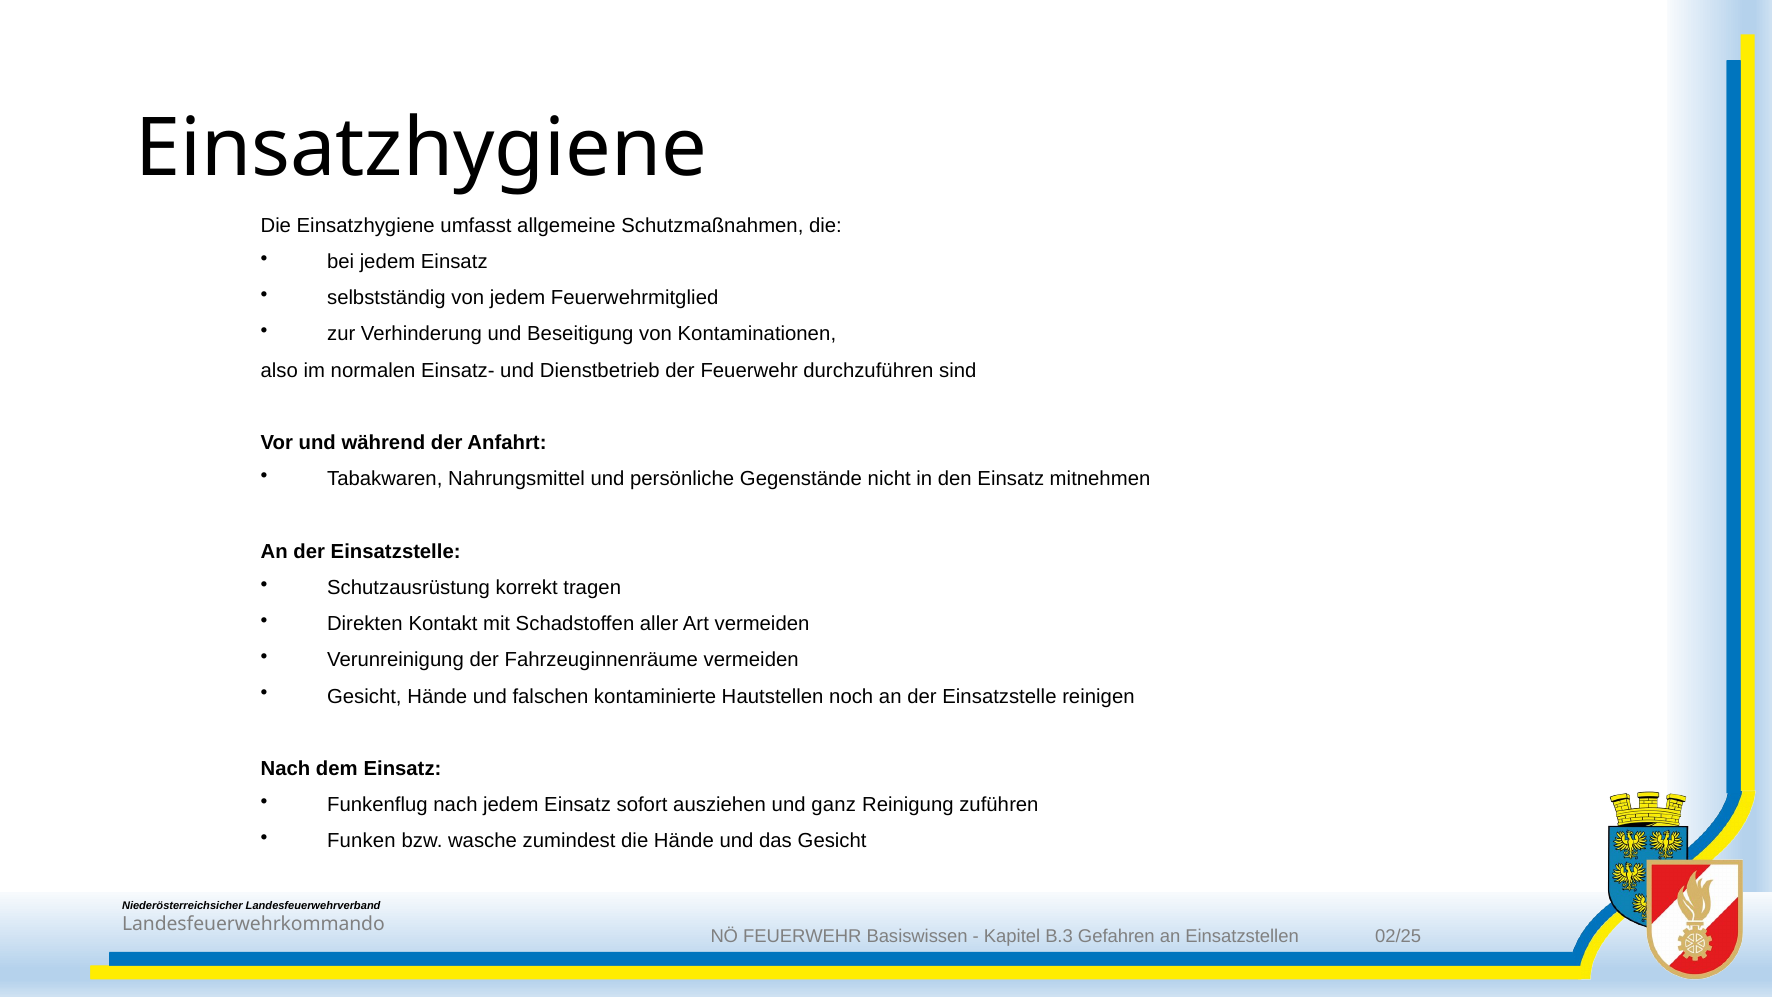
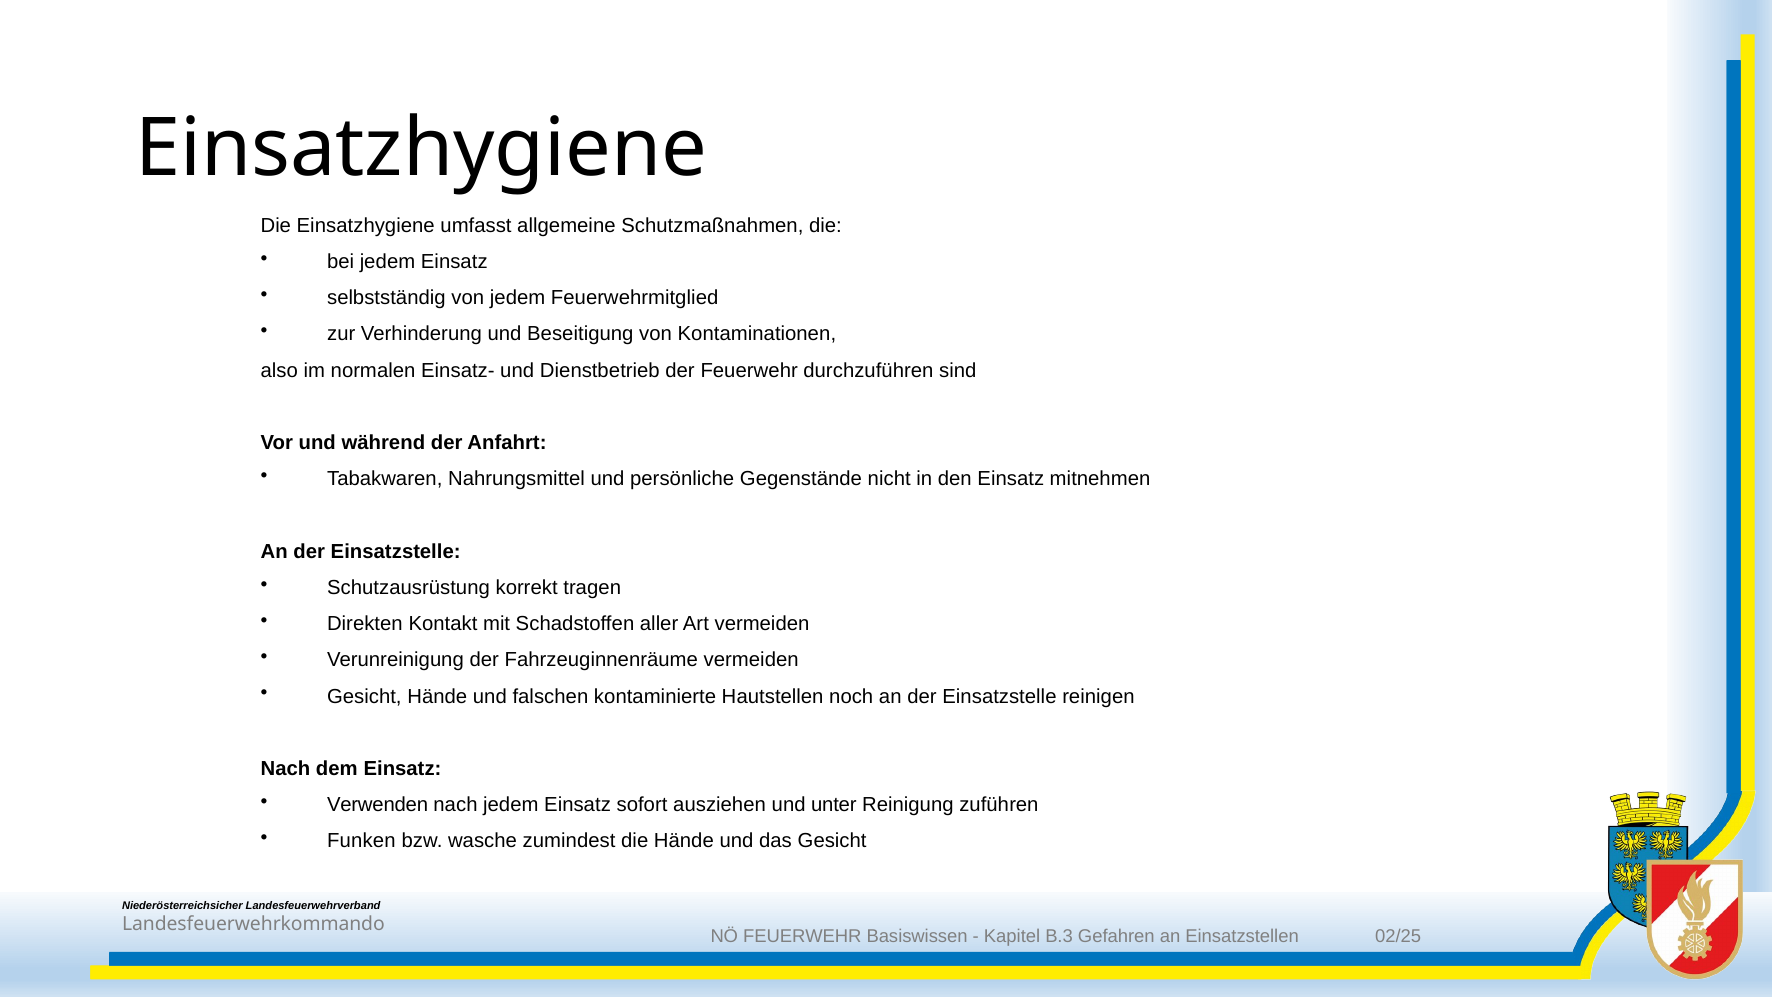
Funkenflug: Funkenflug -> Verwenden (378, 805)
ganz: ganz -> unter (834, 805)
